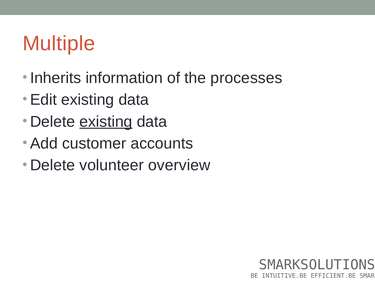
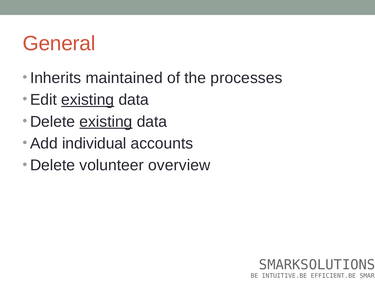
Multiple: Multiple -> General (59, 44)
information: information -> maintained (124, 78)
existing underline: none -> present (88, 100)
customer: customer -> individual (94, 144)
